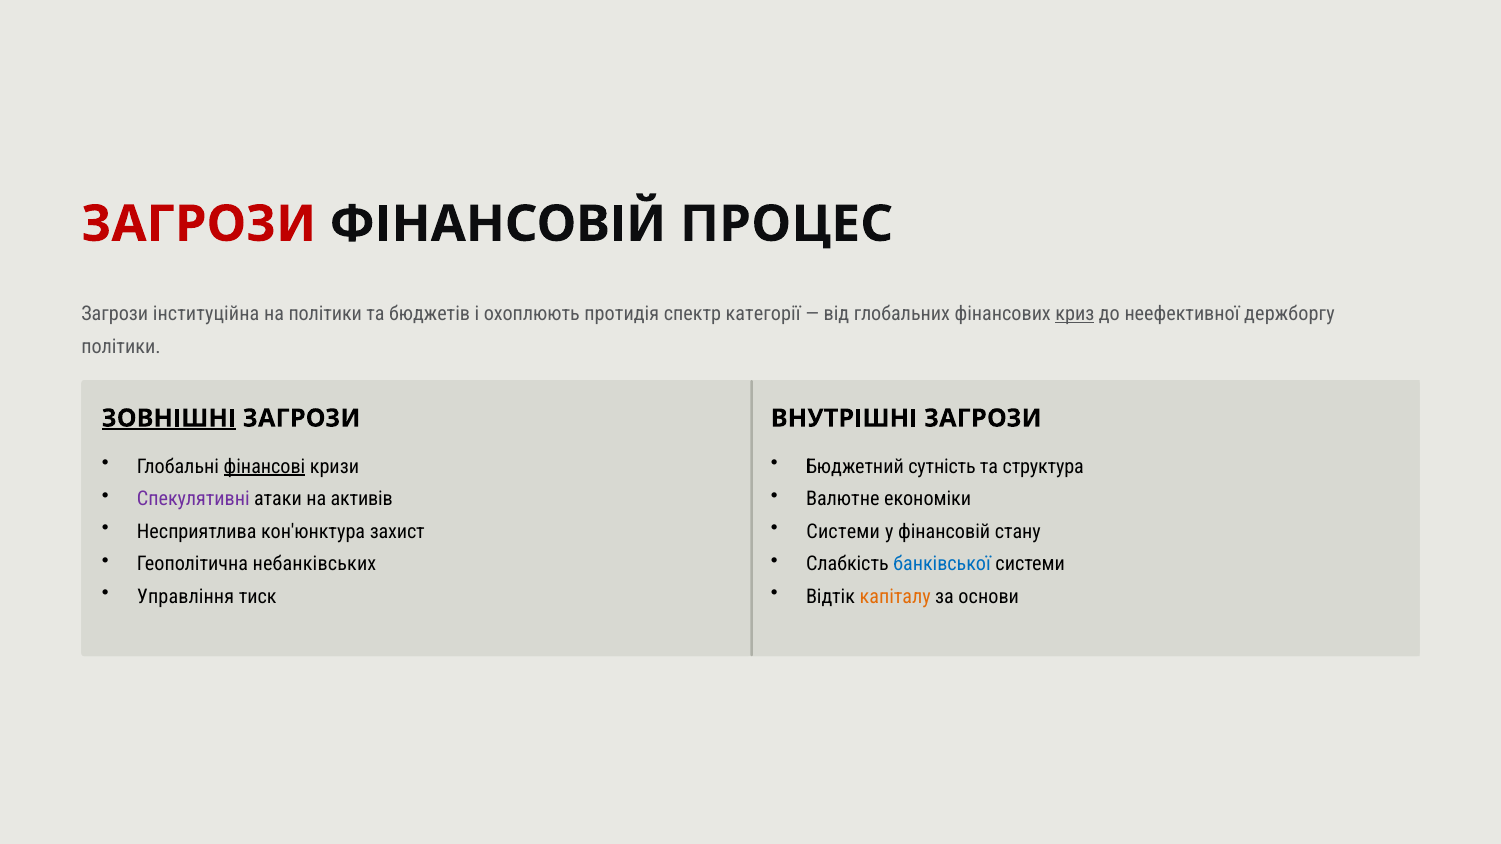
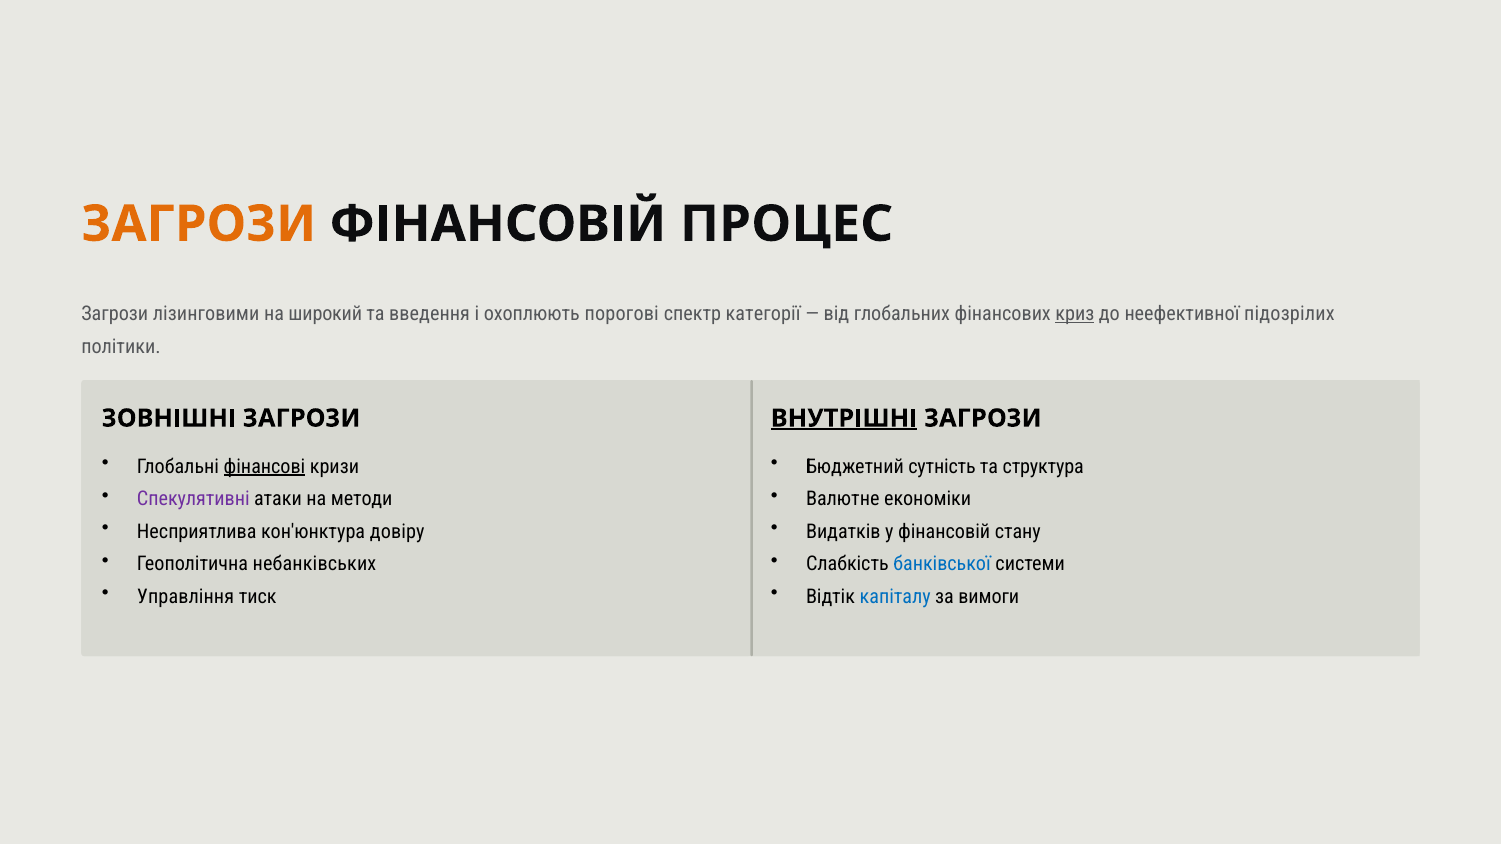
ЗАГРОЗИ colour: red -> orange (199, 224)
інституційна: інституційна -> лізинговими (206, 314)
на політики: політики -> широкий (325, 314)
бюджетів: бюджетів -> введення (430, 314)
протидія: протидія -> порогові (622, 314)
держборгу: держборгу -> підозрілих (1289, 314)
ЗОВНІШНІ underline: present -> none (169, 418)
ВНУТРІШНІ underline: none -> present (844, 418)
активів: активів -> методи (362, 499)
захист: захист -> довіру (397, 532)
Системи: Системи -> Видатків (843, 532)
капіталу colour: orange -> blue (895, 597)
основи: основи -> вимоги (989, 597)
